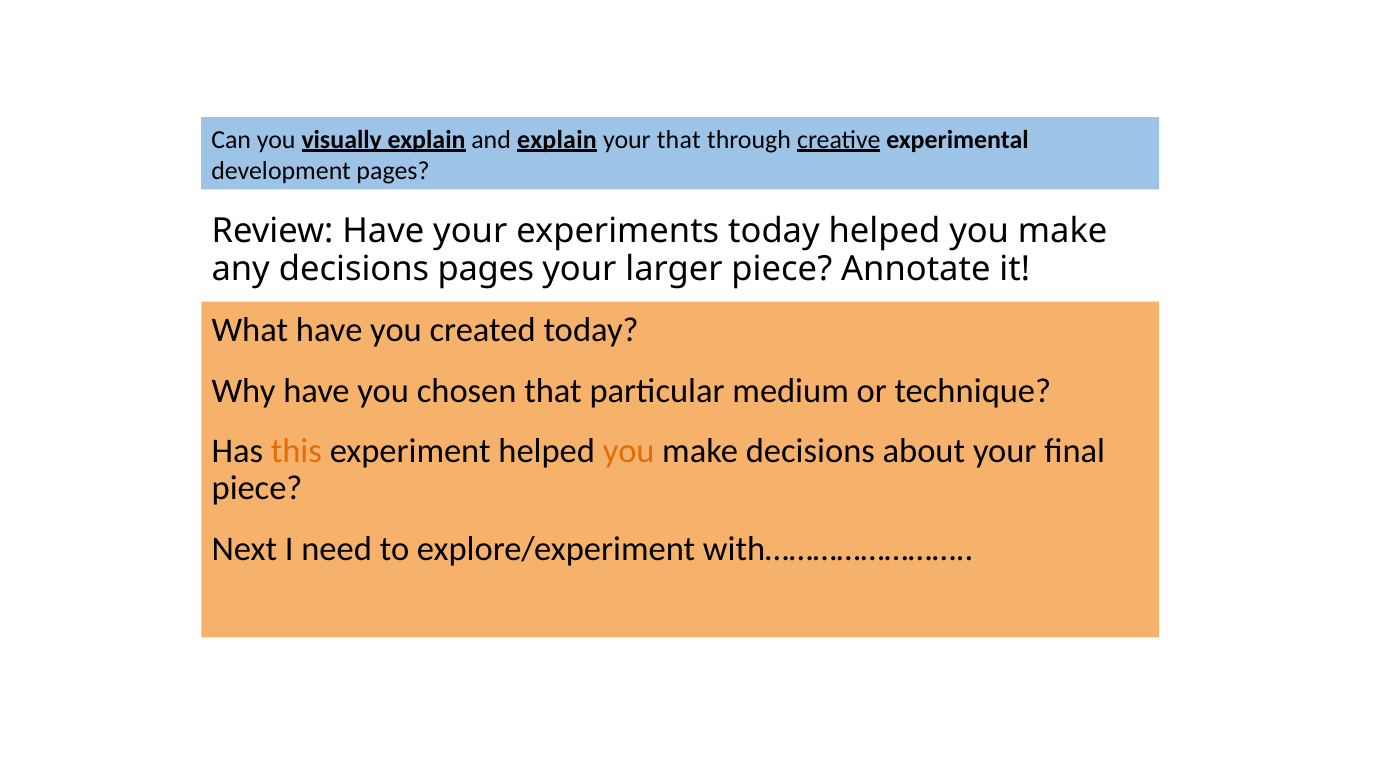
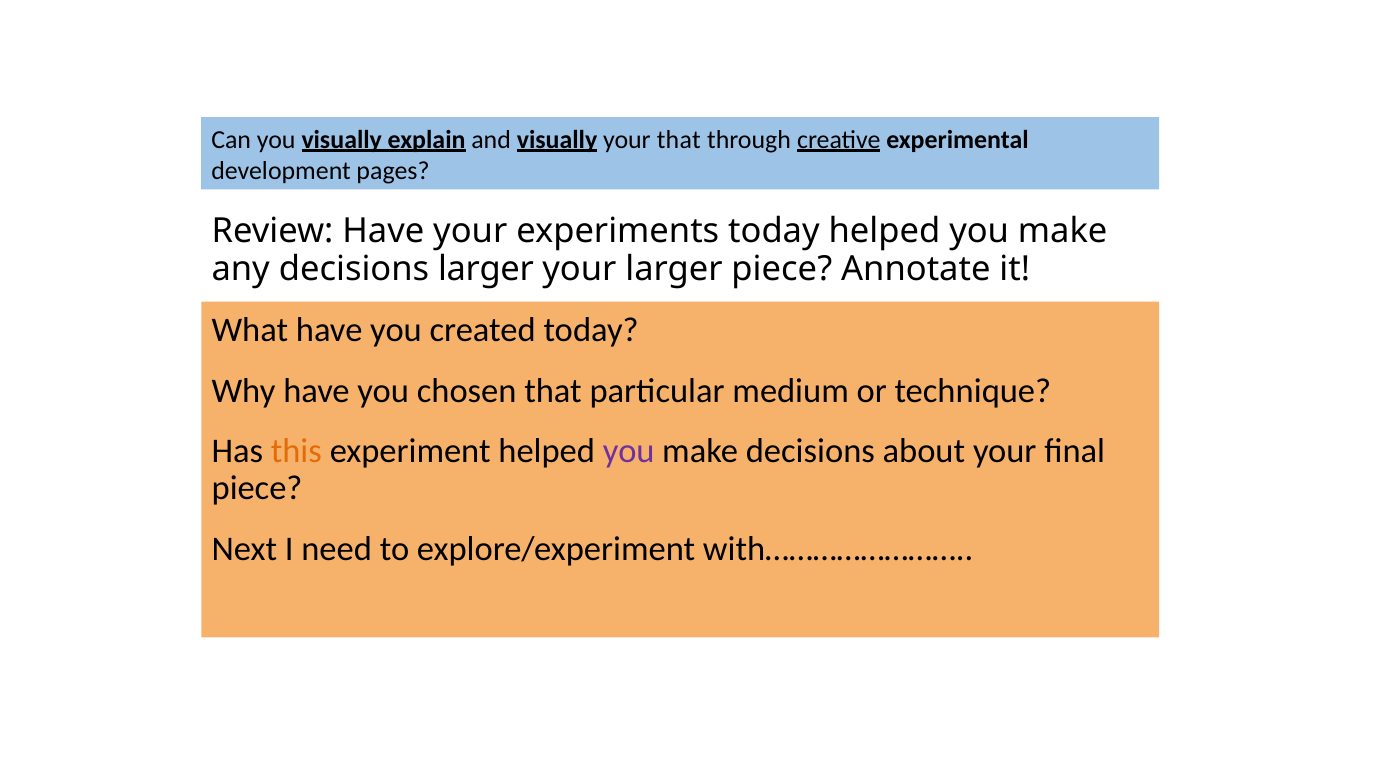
and explain: explain -> visually (557, 139)
decisions pages: pages -> larger (486, 269)
you colour: orange -> purple (629, 451)
